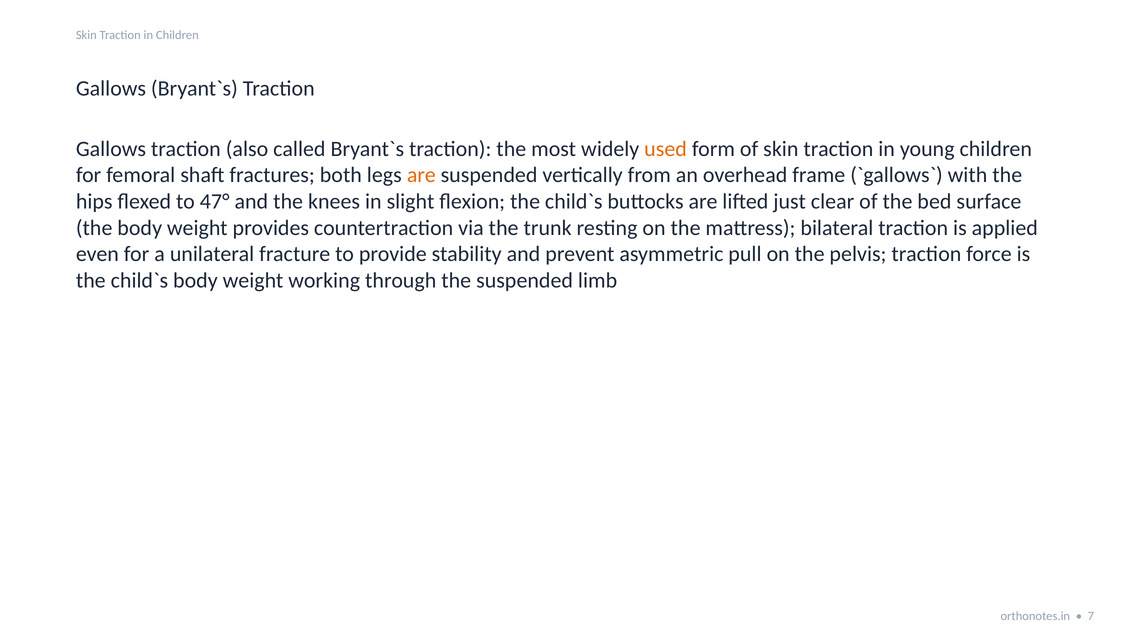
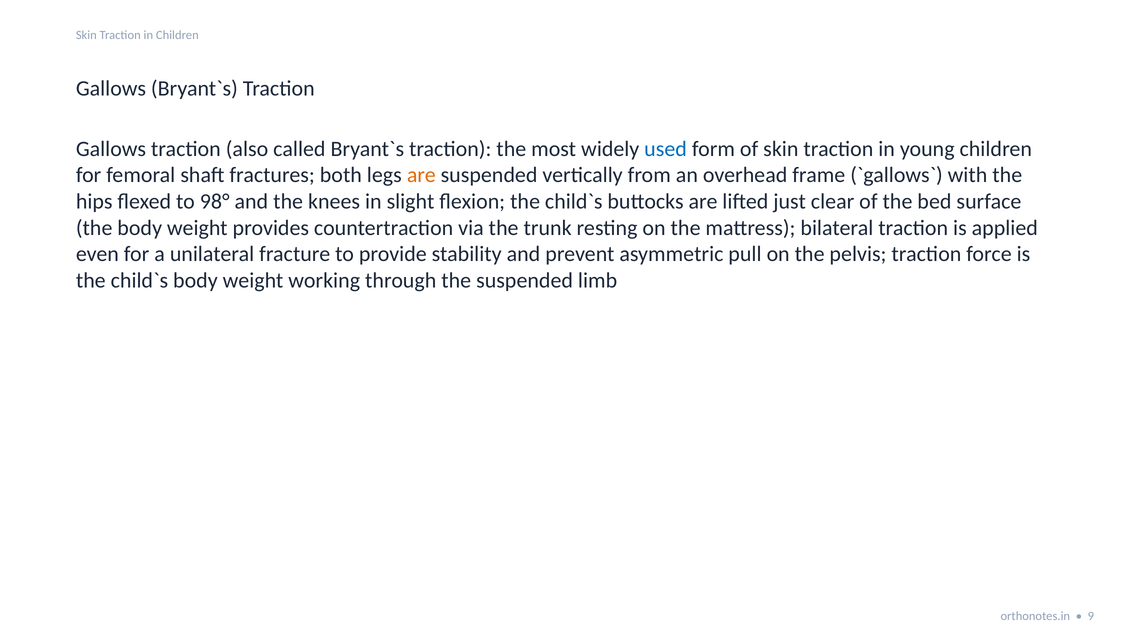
used colour: orange -> blue (666, 149)
47°: 47° -> 98° (215, 202)
7: 7 -> 9 (1091, 616)
